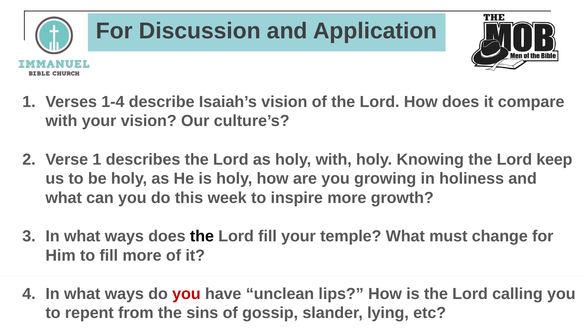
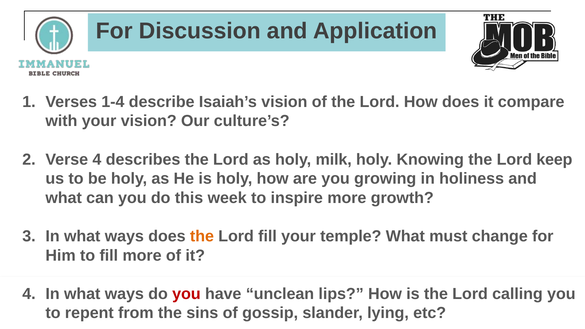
Verse 1: 1 -> 4 (97, 159)
holy with: with -> milk (334, 159)
the colour: black -> orange (202, 236)
